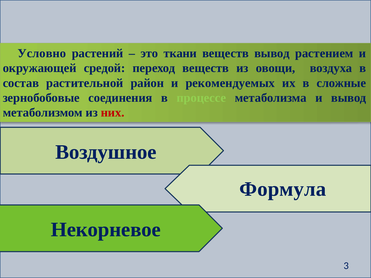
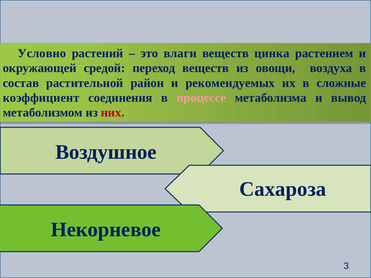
ткани: ткани -> влаги (180, 53)
веществ вывод: вывод -> цинка (272, 53)
зернобобовые: зернобобовые -> коэффициент (41, 98)
процессе colour: light green -> pink (201, 98)
Формула: Формула -> Сахароза (283, 189)
